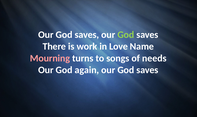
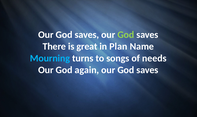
work: work -> great (87, 46)
Love: Love -> Plan (118, 46)
Mourning colour: pink -> light blue (50, 58)
